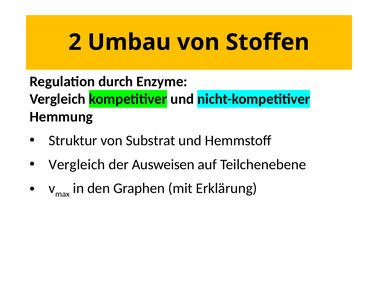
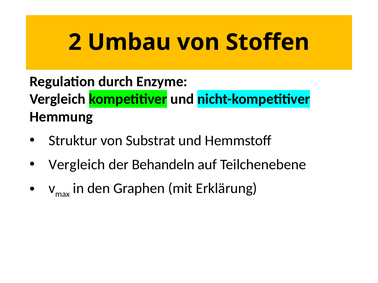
Ausweisen: Ausweisen -> Behandeln (163, 165)
